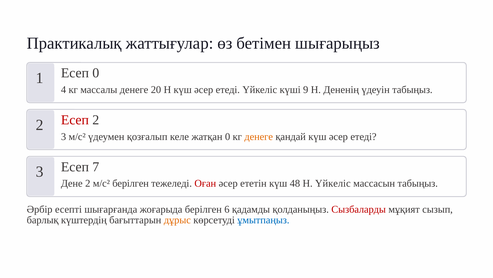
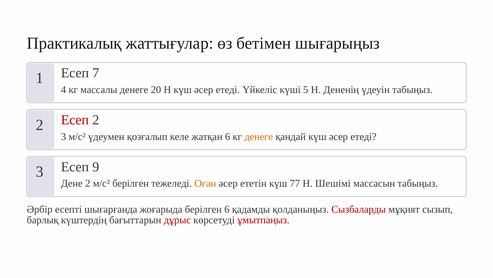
Есеп 0: 0 -> 7 (96, 73)
9: 9 -> 5 (306, 90)
жатқан 0: 0 -> 6 (228, 136)
7: 7 -> 9 (96, 166)
Оған colour: red -> orange (205, 183)
48: 48 -> 77 (295, 183)
Н Үйкеліс: Үйкеліс -> Шешімі (333, 183)
дұрыс colour: orange -> red (177, 220)
ұмытпаңыз colour: blue -> red (263, 220)
